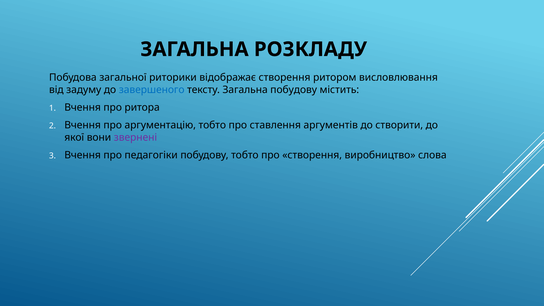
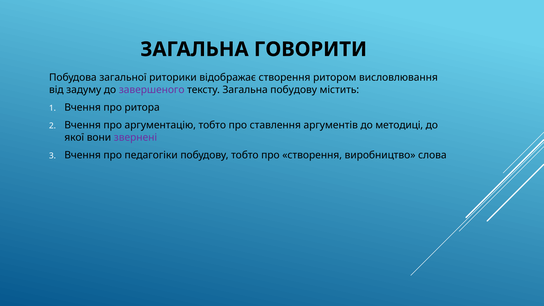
РОЗКЛАДУ: РОЗКЛАДУ -> ГОВОРИТИ (311, 49)
завершеного colour: blue -> purple (152, 90)
створити: створити -> методиці (399, 125)
